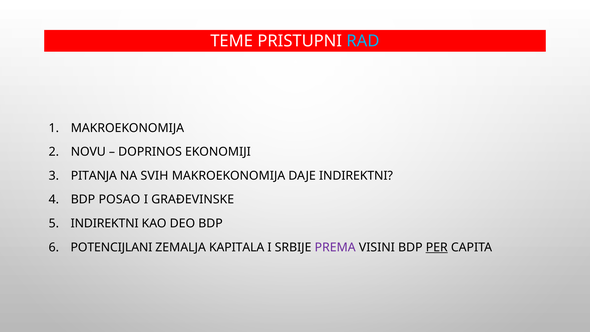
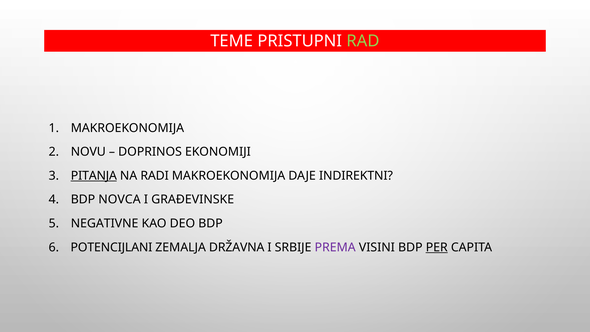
RAD colour: light blue -> light green (363, 41)
PITANJA underline: none -> present (94, 176)
SVIH: SVIH -> RADI (155, 176)
POSAO: POSAO -> NOVCA (119, 199)
INDIREKTNI: INDIREKTNI -> NEGATIVNE (105, 223)
KAPITALA: KAPITALA -> DRŽAVNA (237, 247)
